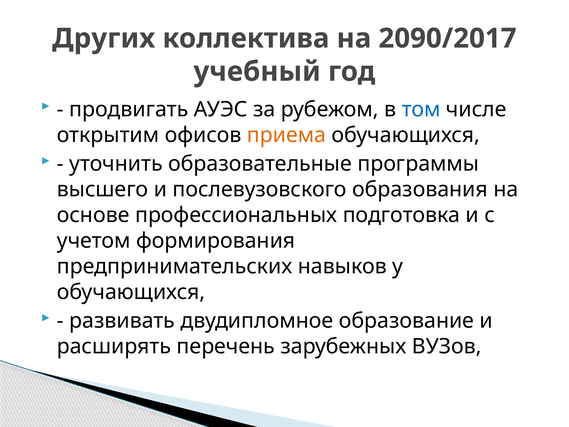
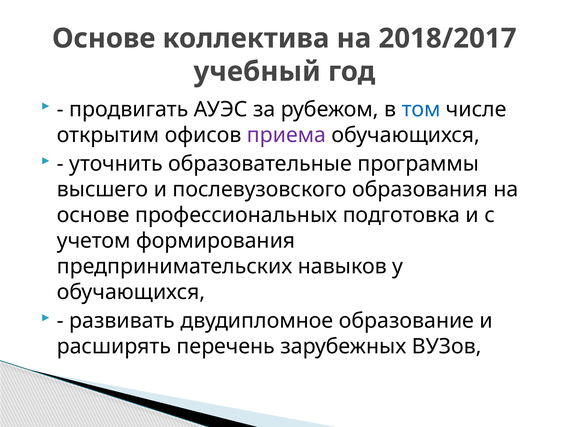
Других: Других -> Основе (104, 38)
2090/2017: 2090/2017 -> 2018/2017 (448, 38)
приема colour: orange -> purple (287, 135)
